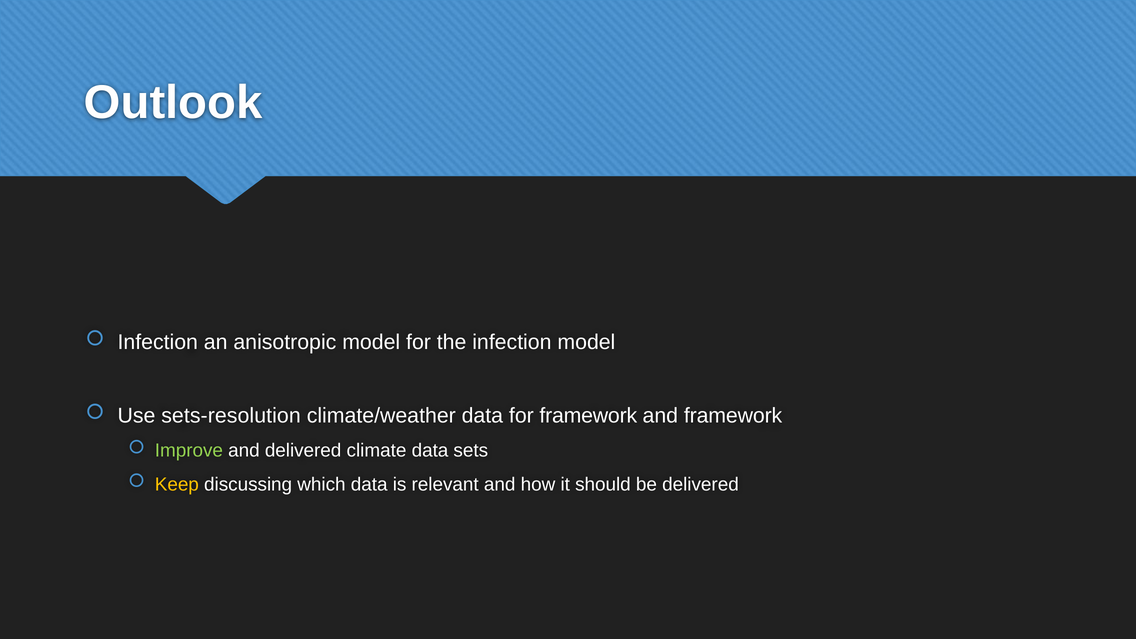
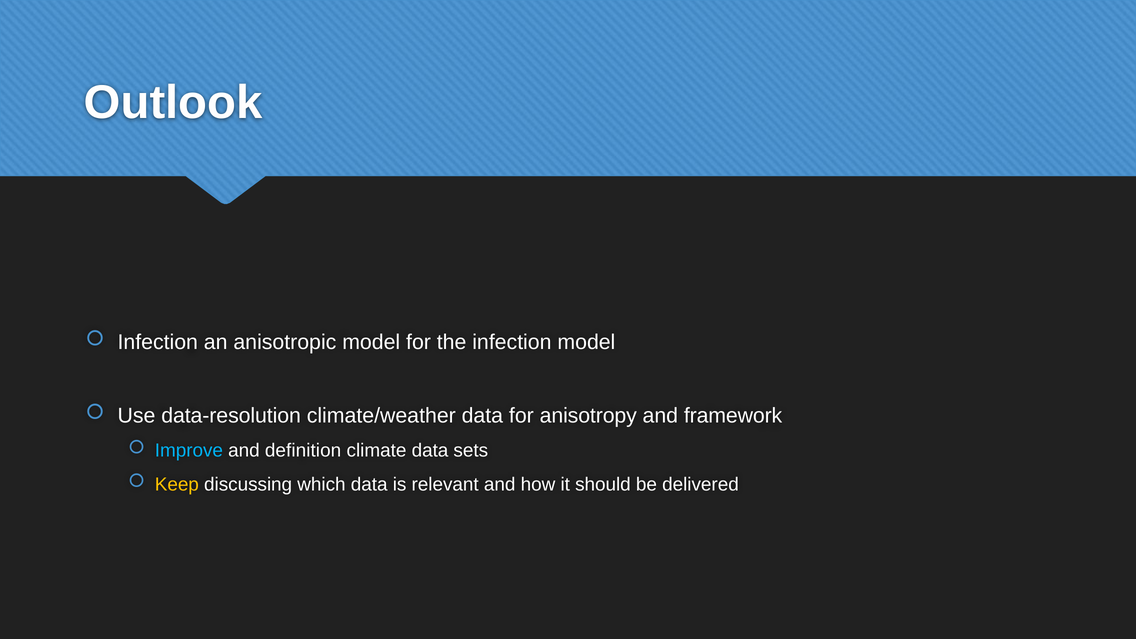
sets-resolution: sets-resolution -> data-resolution (231, 416)
for framework: framework -> anisotropy (588, 416)
Improve colour: light green -> light blue (189, 451)
and delivered: delivered -> definition (303, 451)
